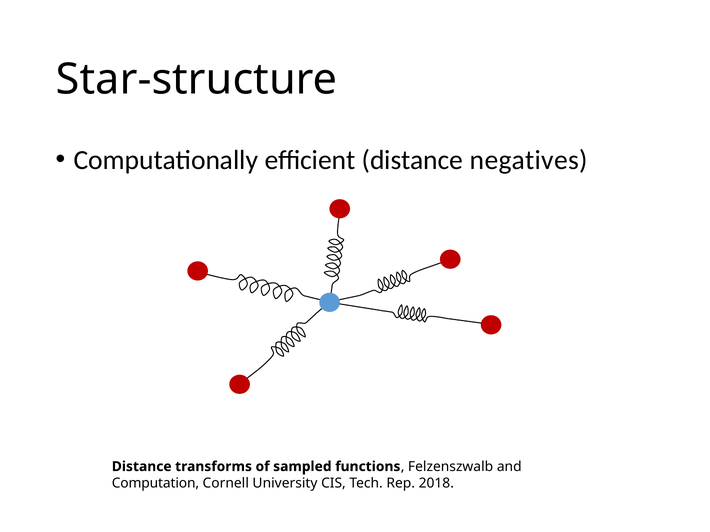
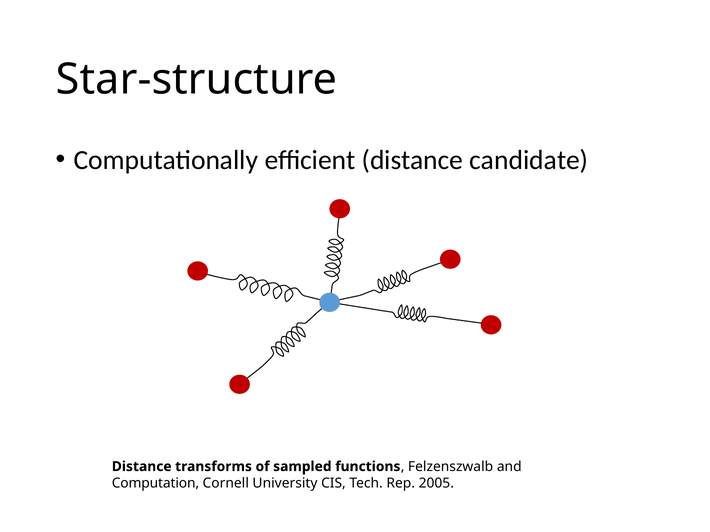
negatives: negatives -> candidate (529, 160)
2018: 2018 -> 2005 (436, 484)
